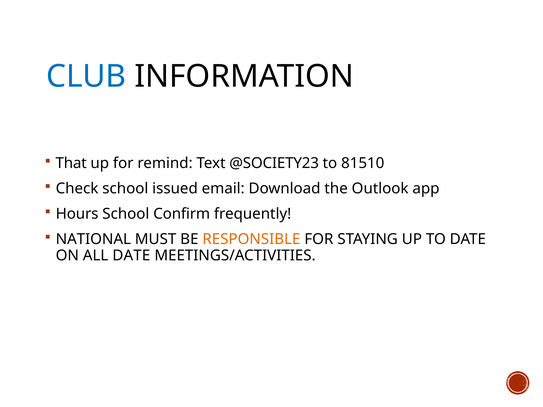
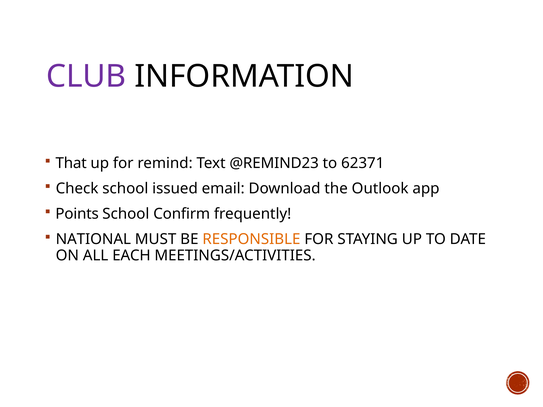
CLUB colour: blue -> purple (86, 76)
@SOCIETY23: @SOCIETY23 -> @REMIND23 (274, 163)
81510: 81510 -> 62371 (363, 163)
Hours: Hours -> Points (77, 214)
ALL DATE: DATE -> EACH (131, 256)
